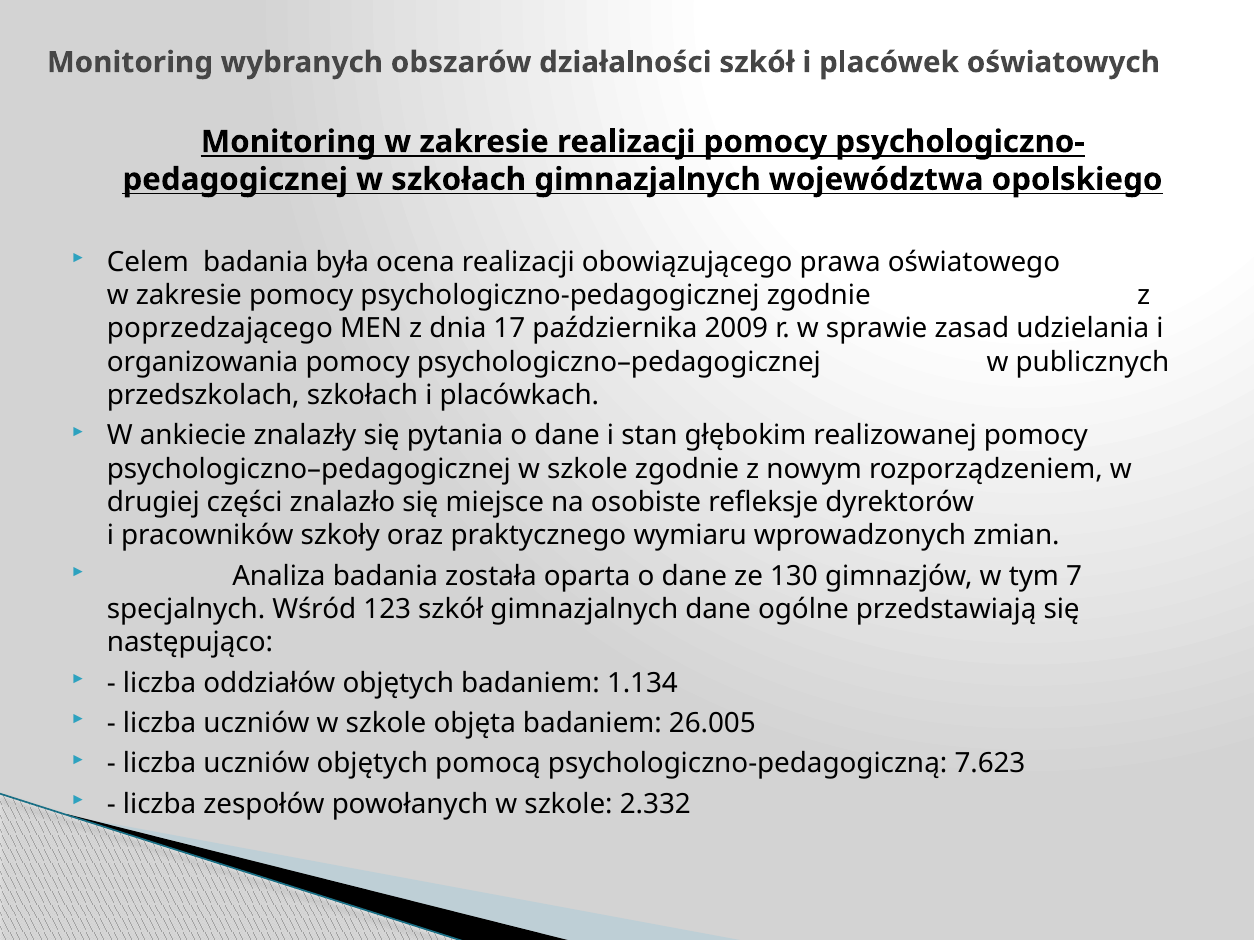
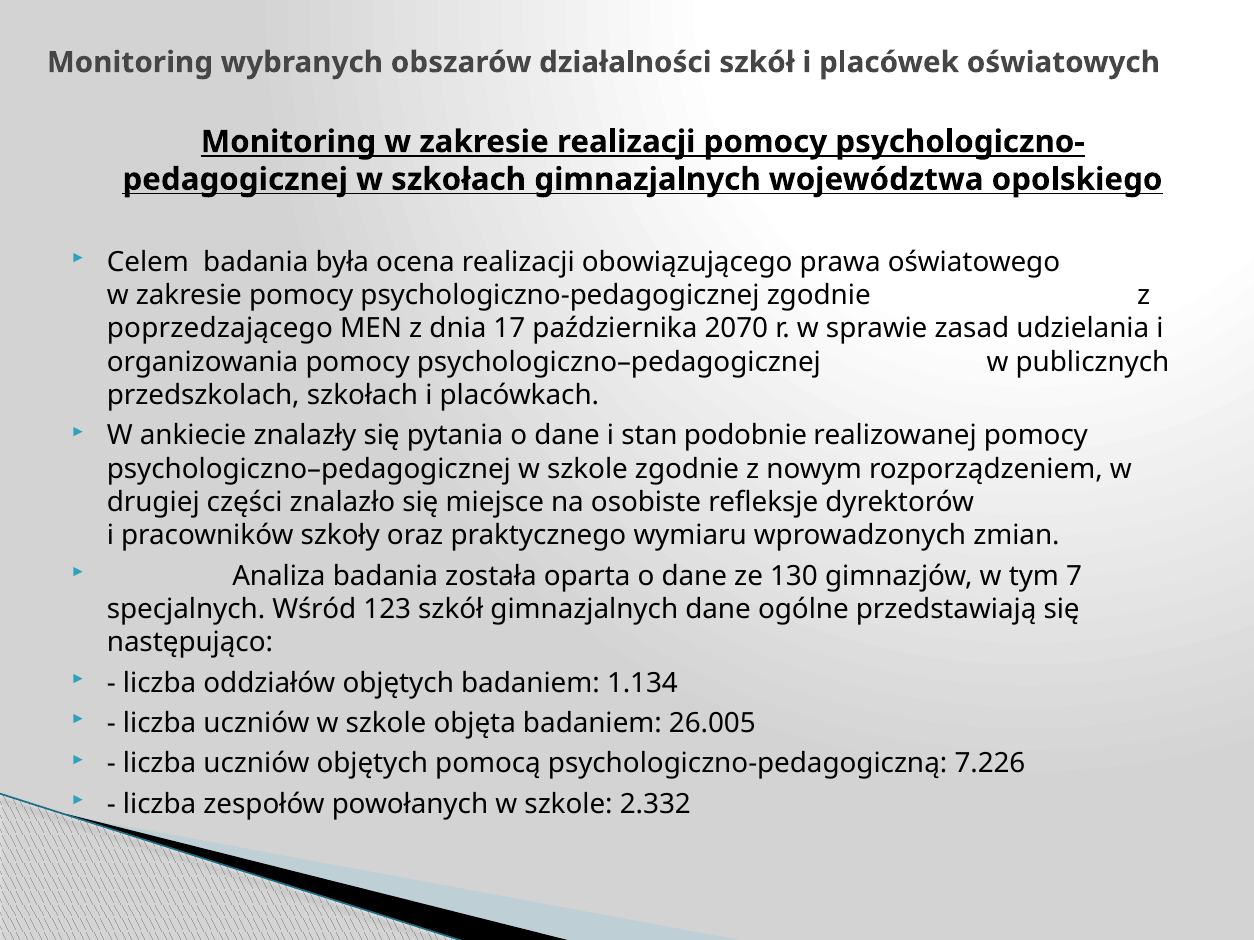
2009: 2009 -> 2070 (736, 329)
głębokim: głębokim -> podobnie (746, 436)
7.623: 7.623 -> 7.226 (990, 764)
